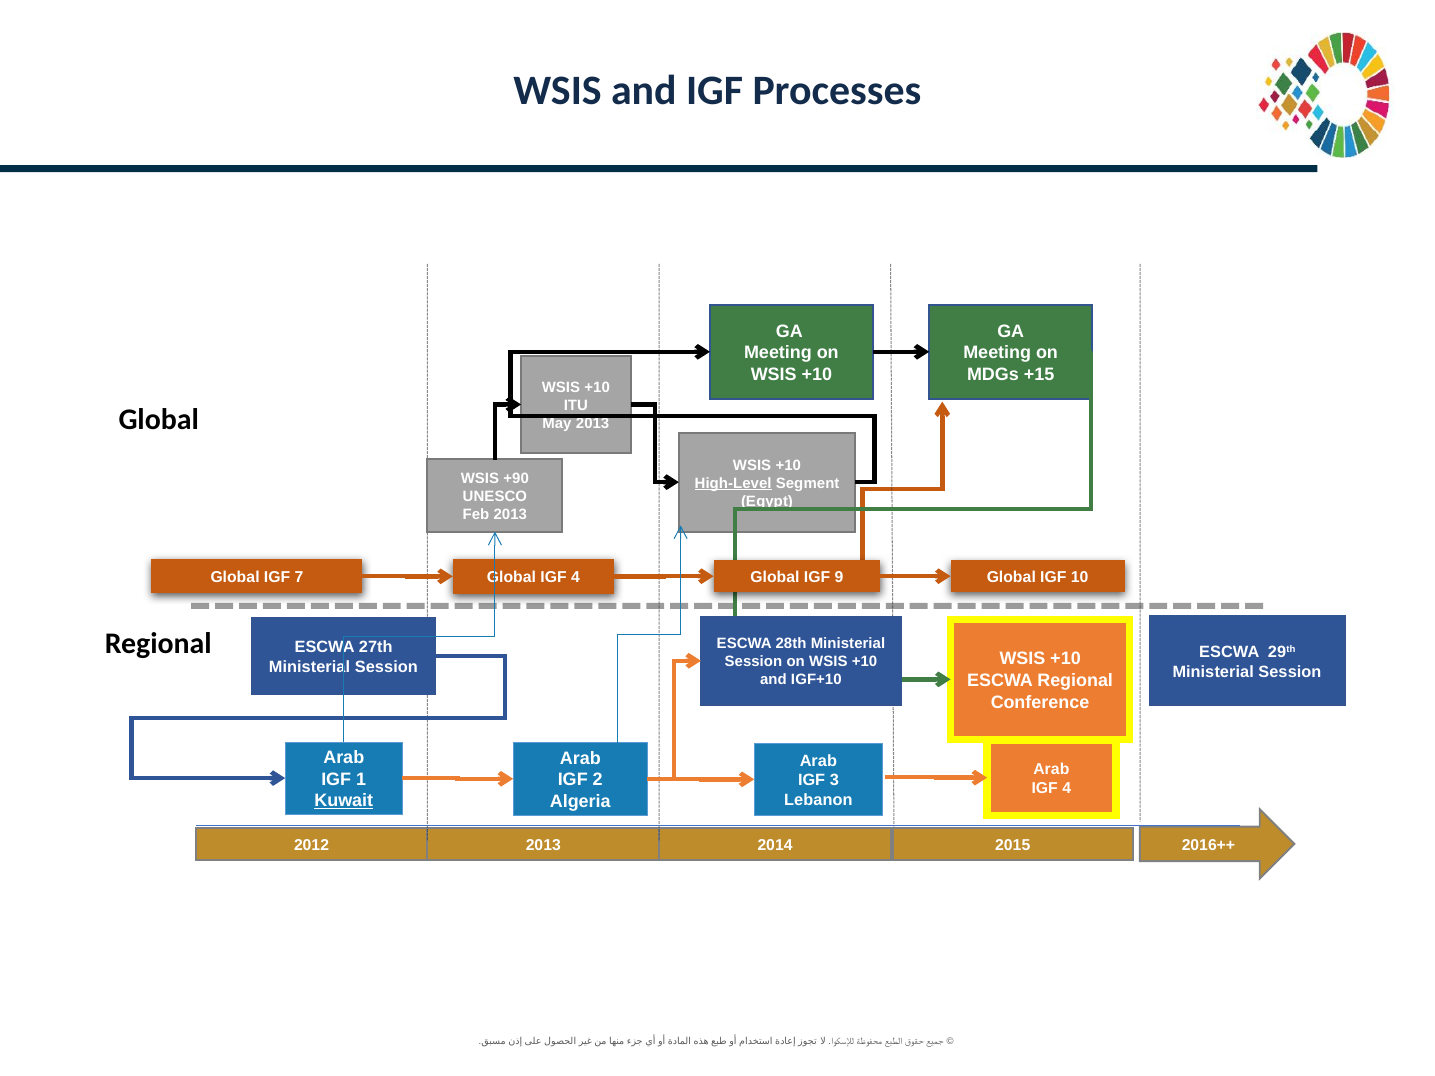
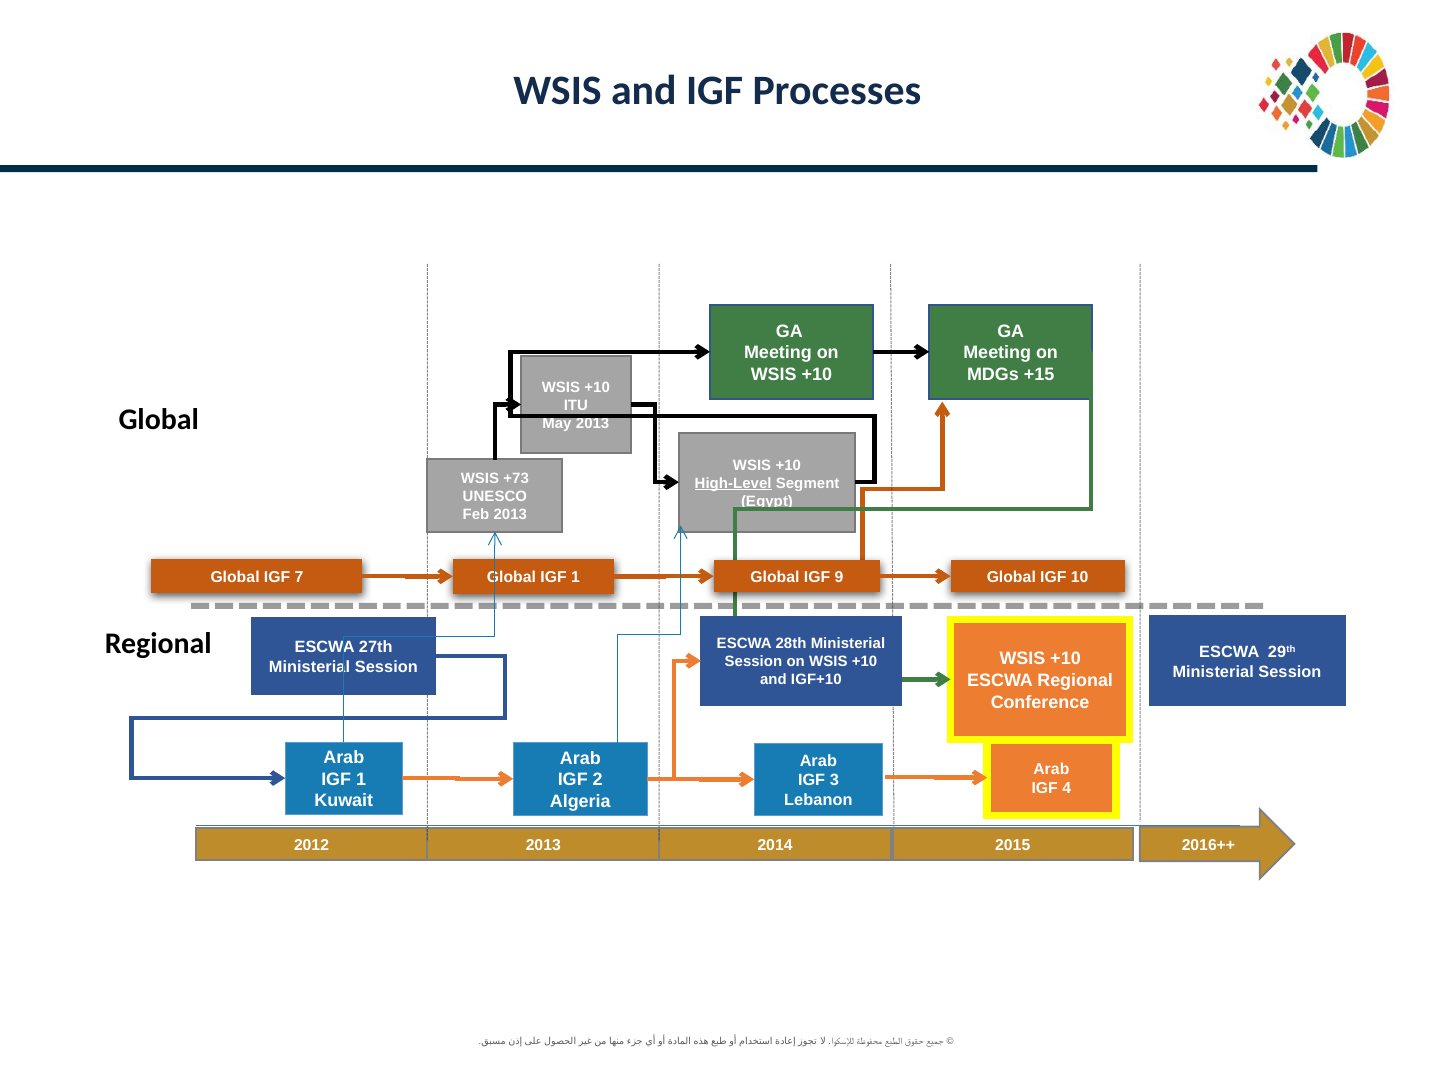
+90: +90 -> +73 (516, 479)
Global IGF 4: 4 -> 1 (576, 578)
Kuwait underline: present -> none (344, 801)
